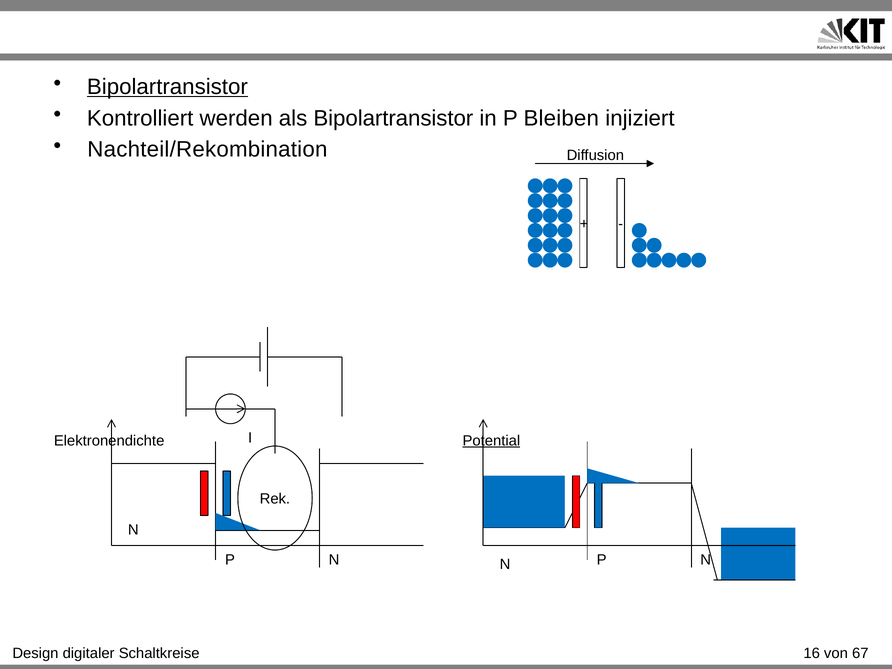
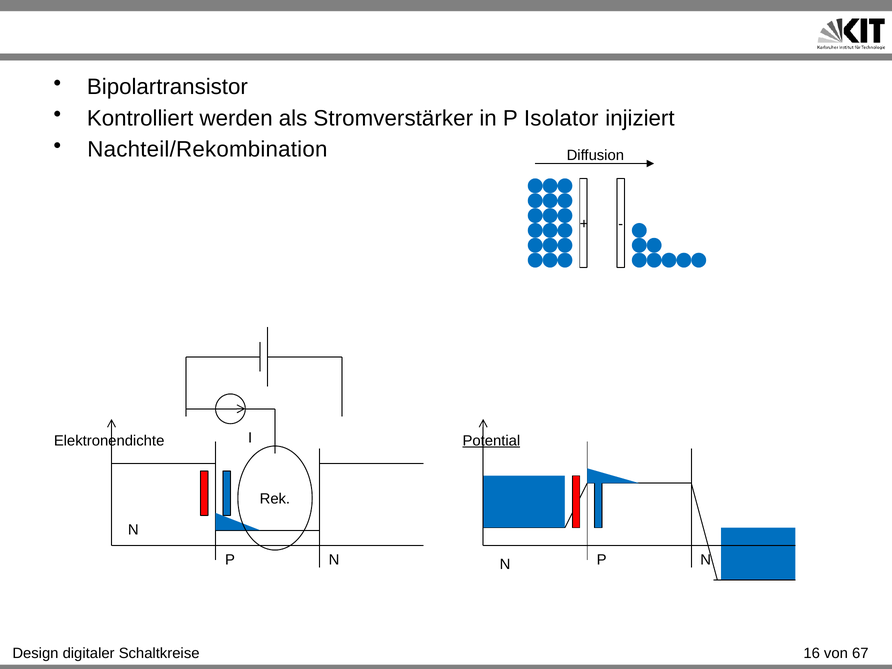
Bipolartransistor underline: present -> none (167, 87)
als Bipolartransistor: Bipolartransistor -> Stromverstärker (393, 118)
Bleiben: Bleiben -> Isolator (561, 118)
